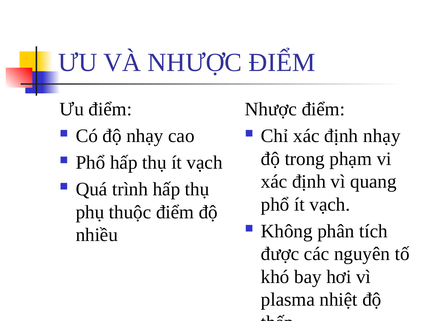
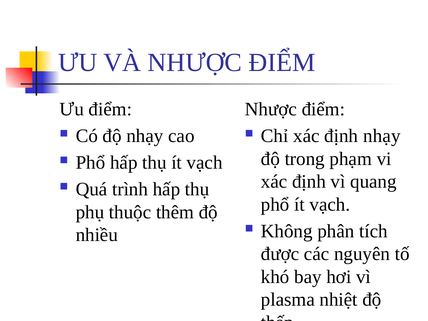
thuộc điểm: điểm -> thêm (175, 212)
